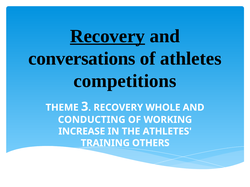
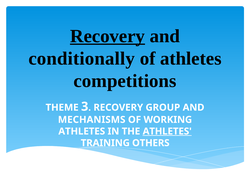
conversations: conversations -> conditionally (82, 59)
WHOLE: WHOLE -> GROUP (163, 108)
CONDUCTING: CONDUCTING -> MECHANISMS (92, 120)
INCREASE: INCREASE -> ATHLETES (82, 132)
ATHLETES underline: none -> present (167, 132)
